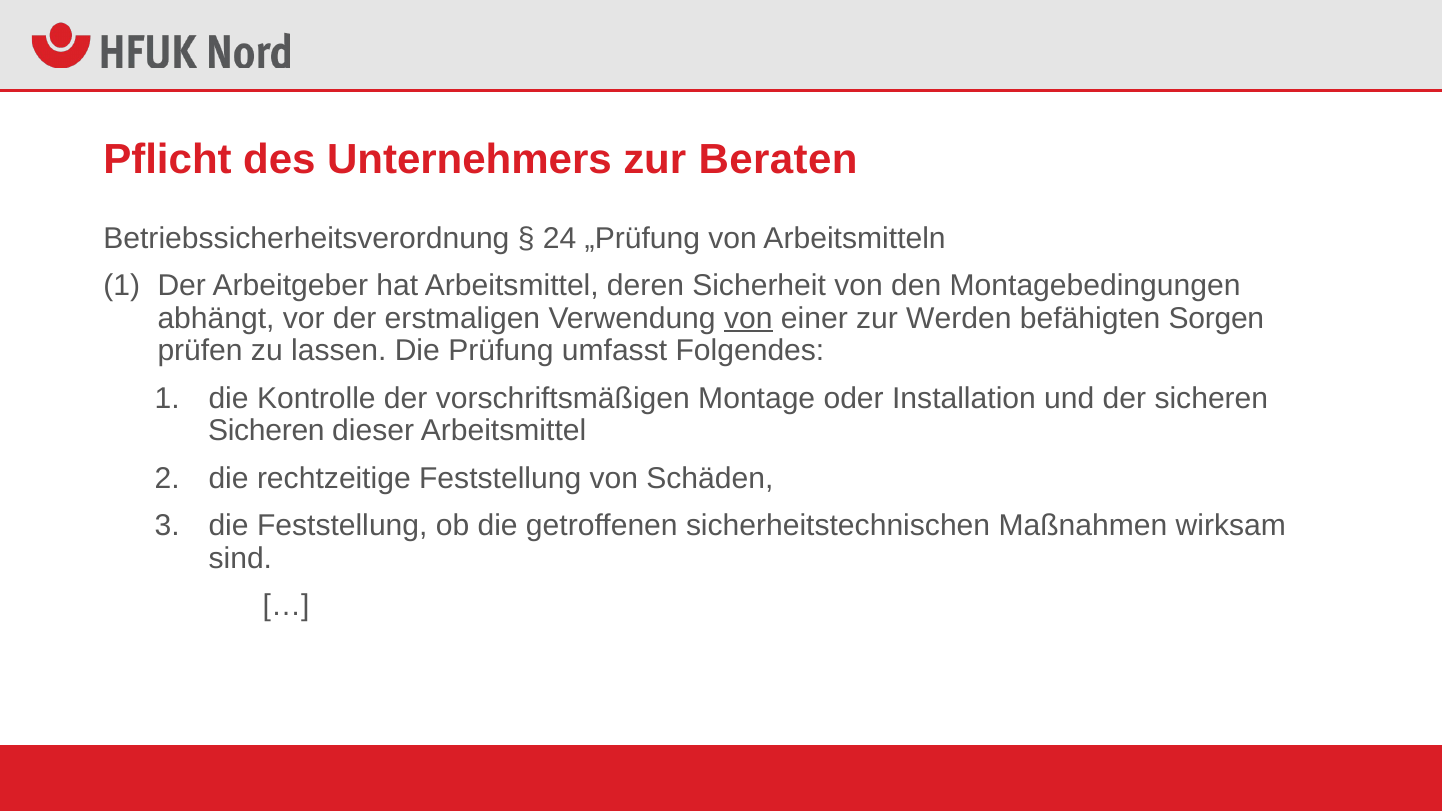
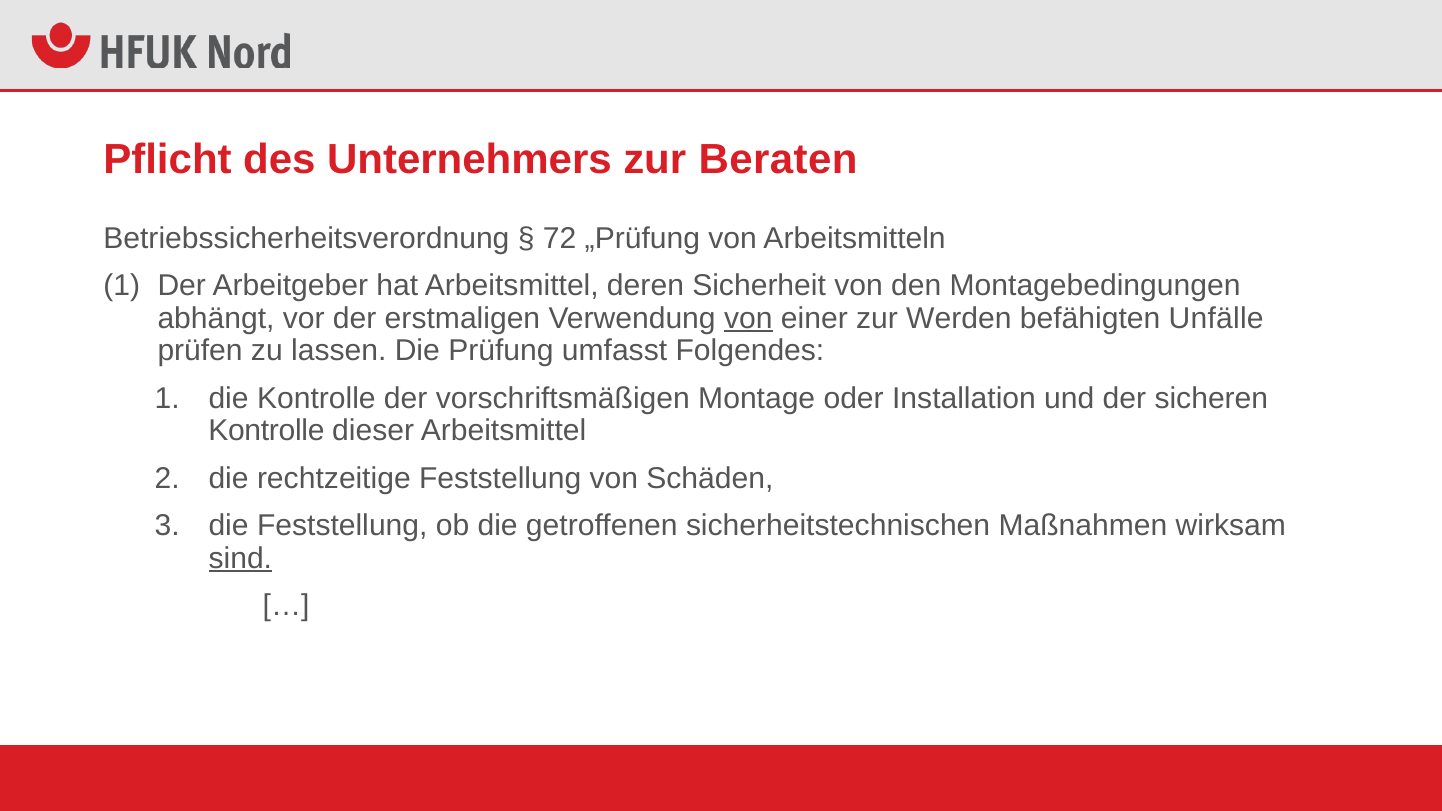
24: 24 -> 72 (560, 239)
Sorgen: Sorgen -> Unfälle (1216, 318)
Sicheren: Sicheren -> Kontrolle (266, 431)
sind underline: none -> present (240, 558)
